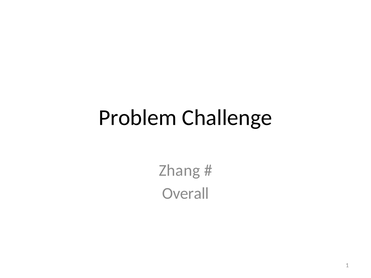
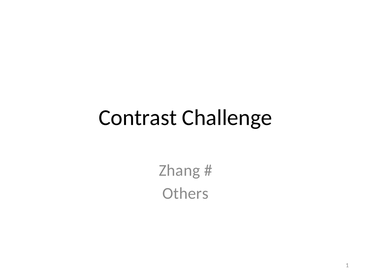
Problem: Problem -> Contrast (138, 118)
Overall: Overall -> Others (185, 194)
